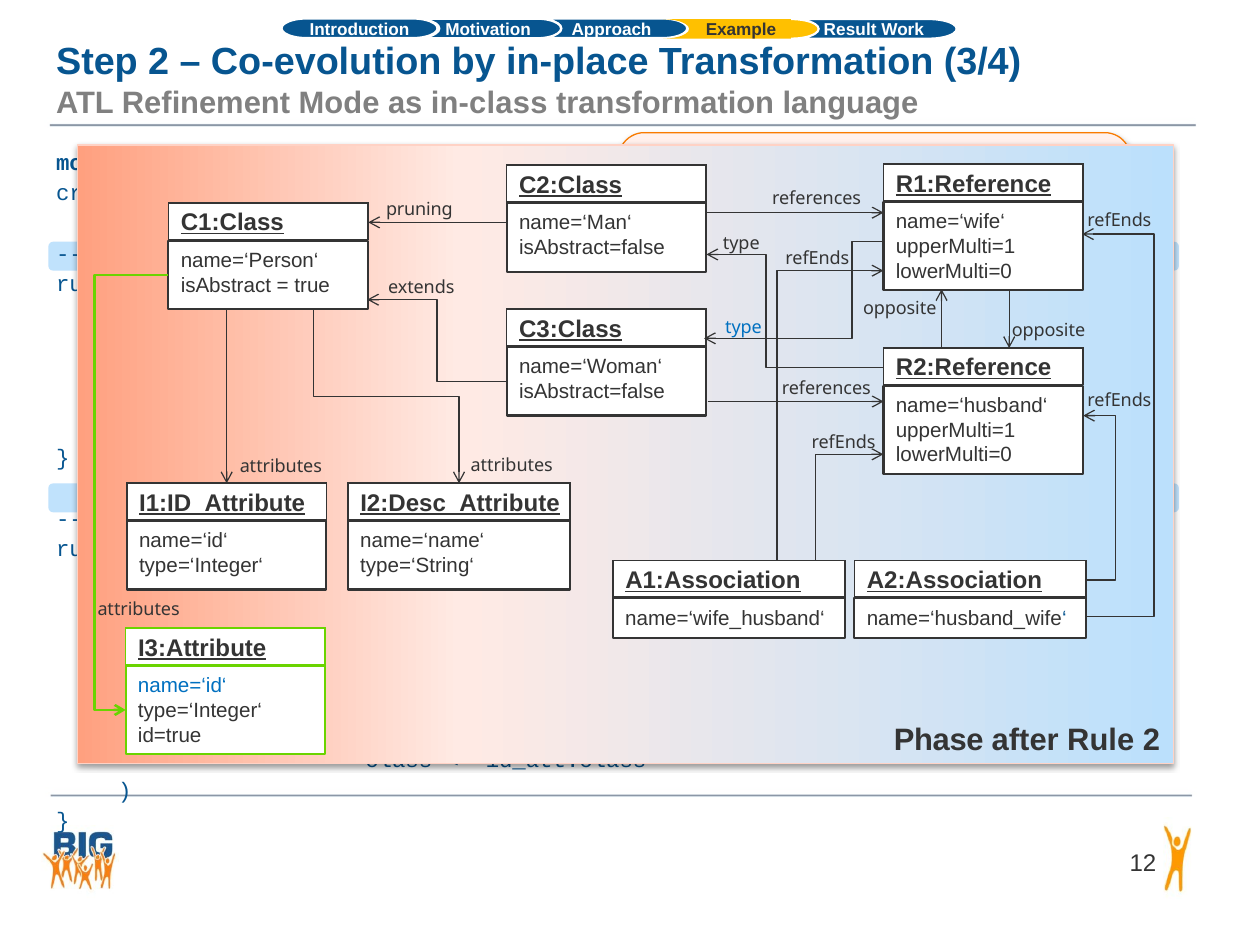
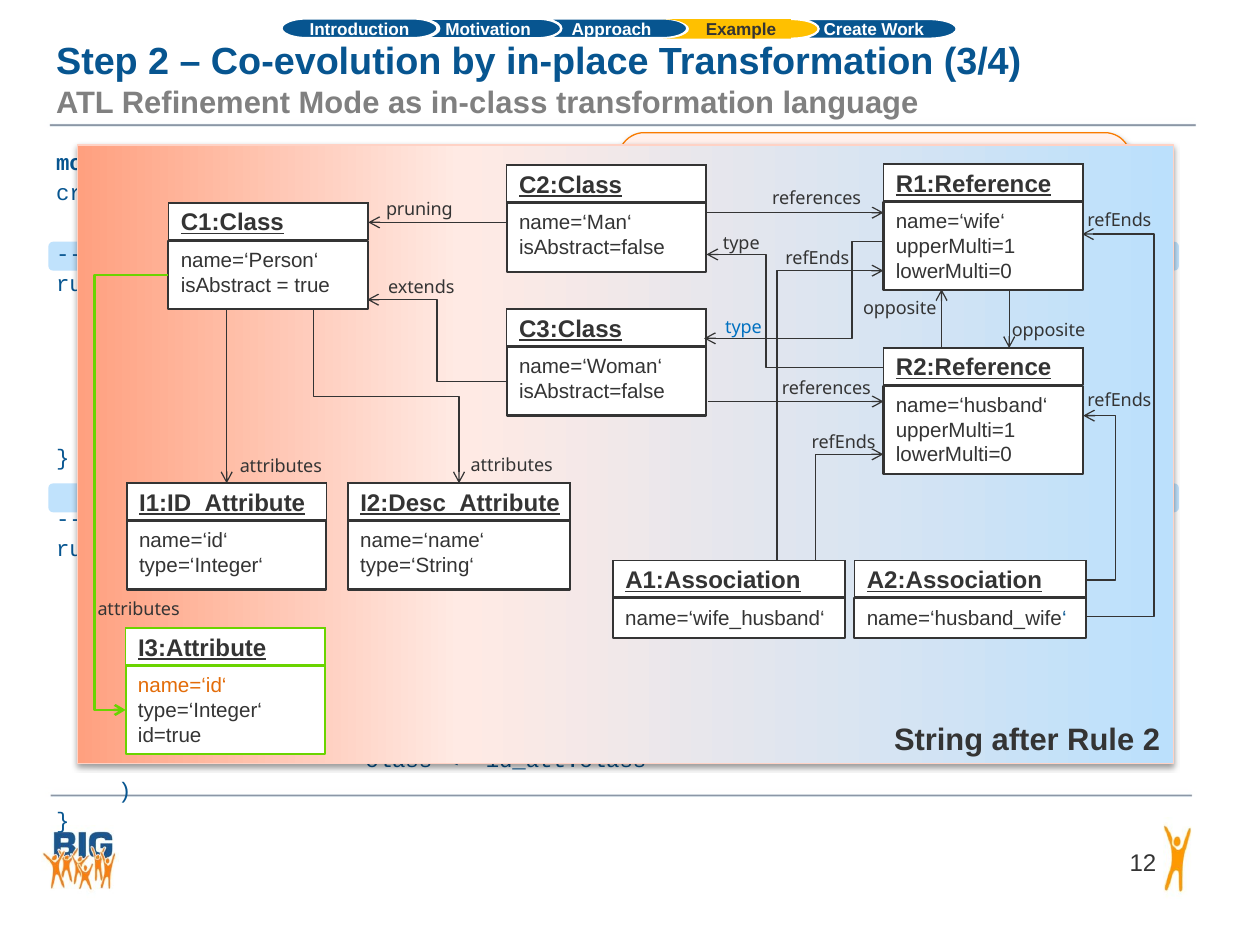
Example Result: Result -> Create (850, 30)
name=‘id‘ colour: blue -> orange (182, 686)
Phase: Phase -> String (939, 740)
